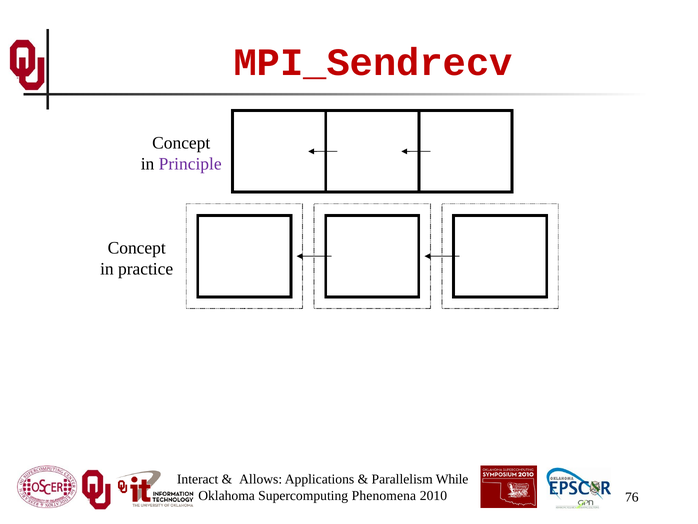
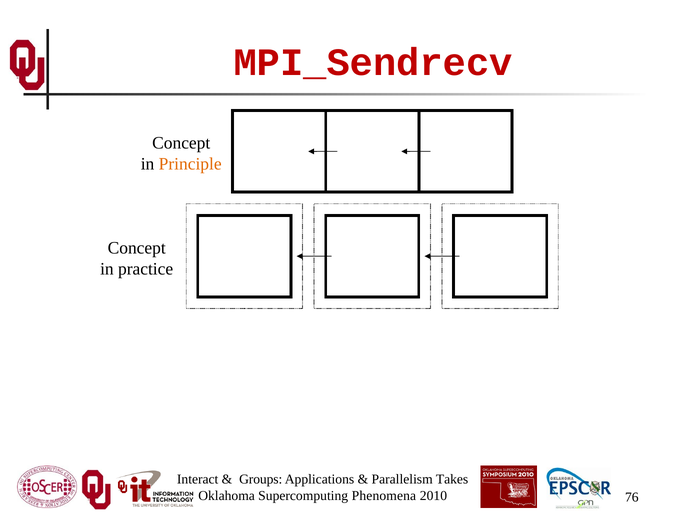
Principle colour: purple -> orange (190, 164)
Allows: Allows -> Groups (261, 479)
While: While -> Takes (452, 479)
